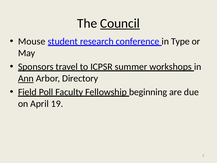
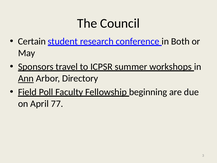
Council underline: present -> none (120, 23)
Mouse: Mouse -> Certain (32, 41)
Type: Type -> Both (180, 41)
19: 19 -> 77 (57, 104)
